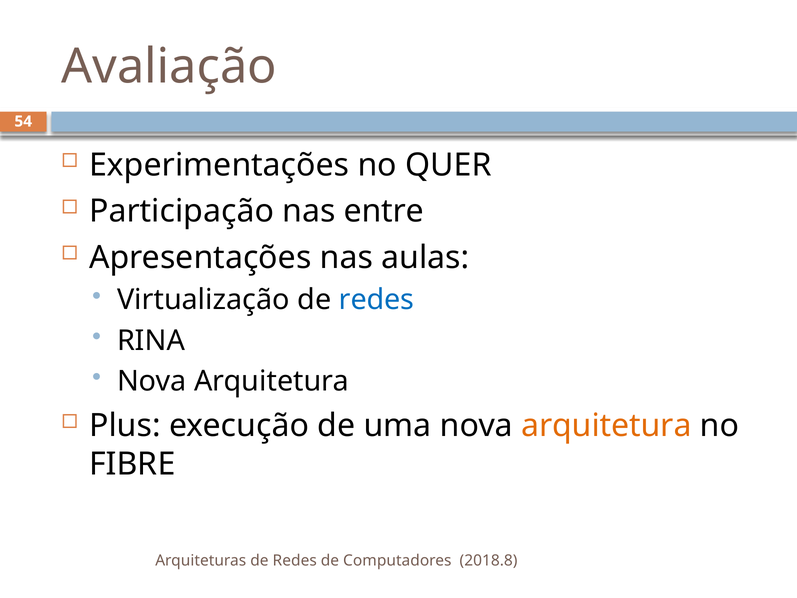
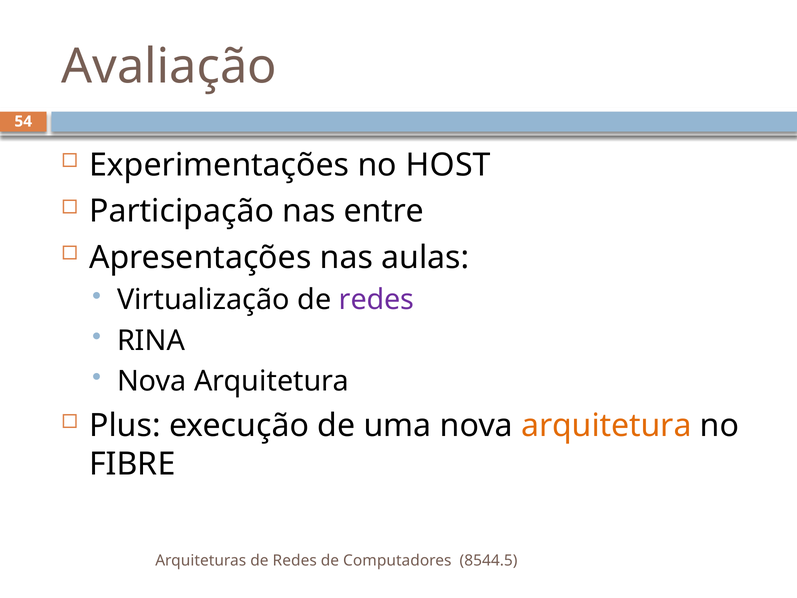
QUER: QUER -> HOST (448, 165)
redes colour: blue -> purple (376, 300)
2018.8: 2018.8 -> 8544.5 (489, 560)
